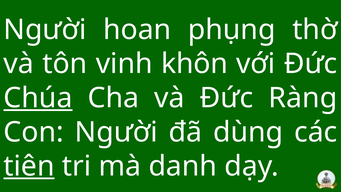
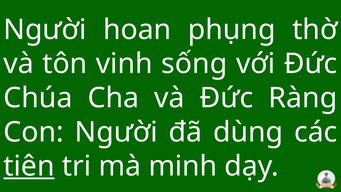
khôn: khôn -> sống (194, 64)
Chúa underline: present -> none (38, 98)
danh: danh -> minh (183, 166)
